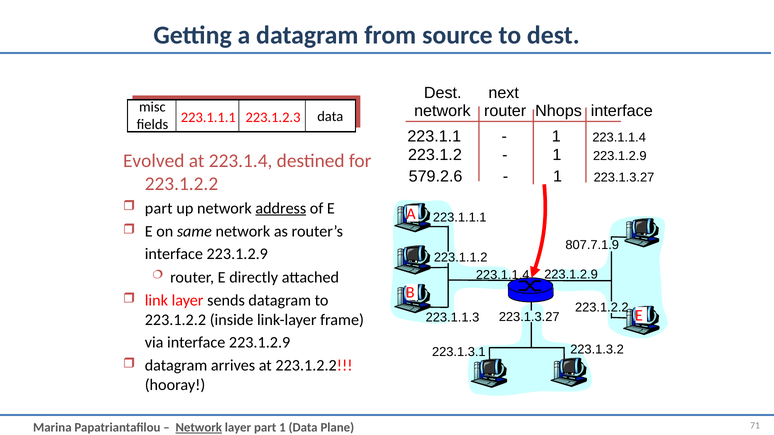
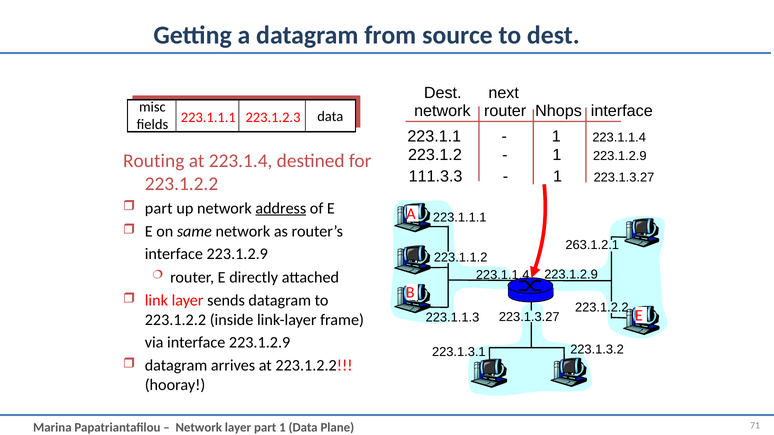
Evolved: Evolved -> Routing (154, 161)
579.2.6: 579.2.6 -> 111.3.3 (436, 176)
807.7.1.9: 807.7.1.9 -> 263.1.2.1 (592, 245)
Network underline: present -> none (199, 428)
